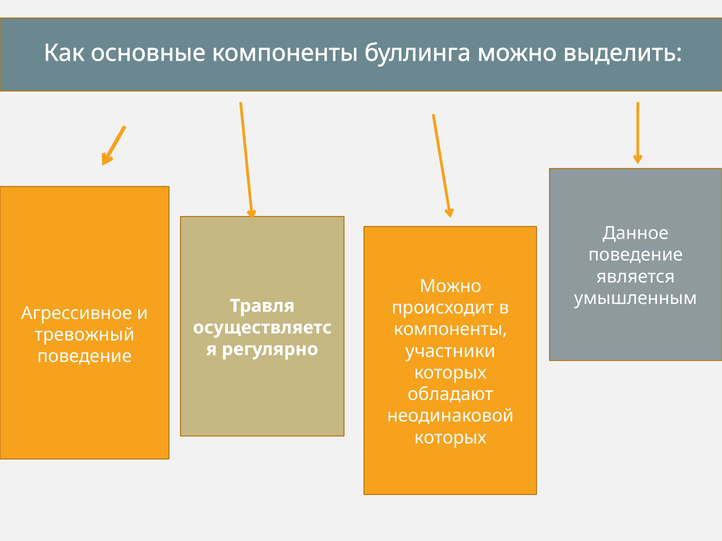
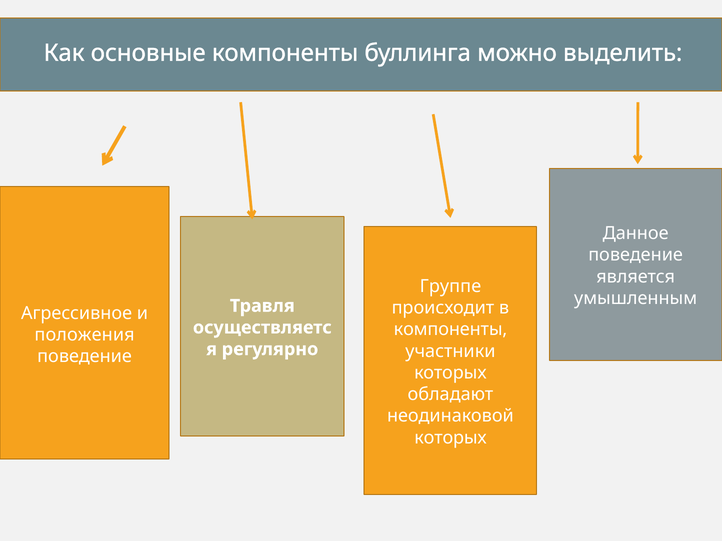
Можно: Можно -> Группе (450, 286)
тревожный: тревожный -> положения (85, 335)
